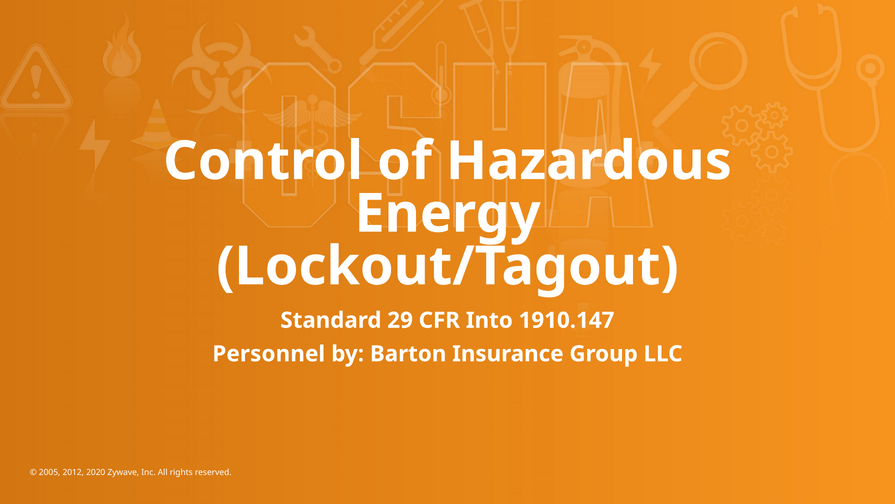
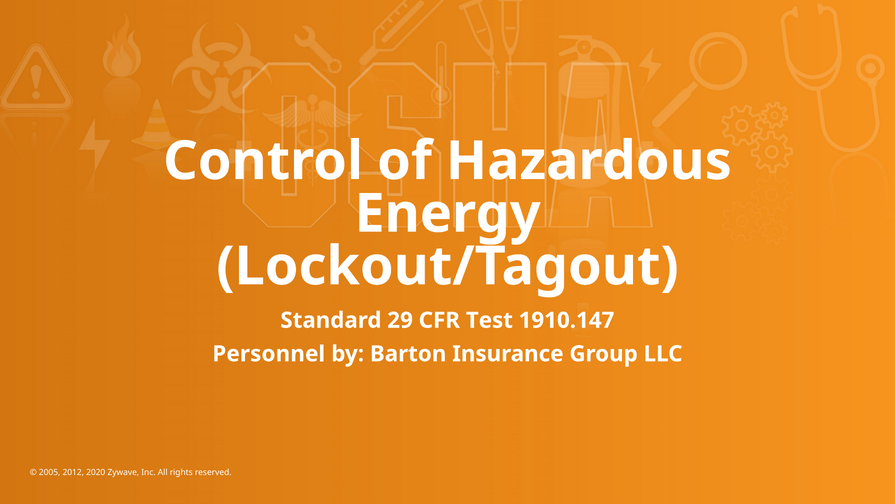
Into: Into -> Test (489, 320)
